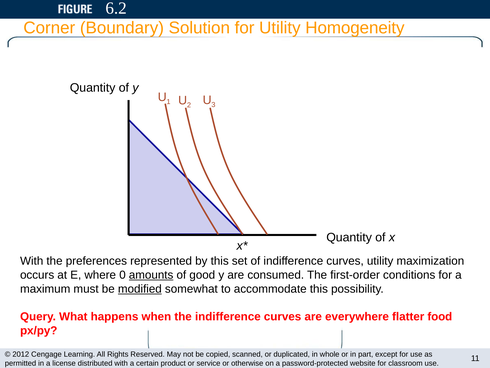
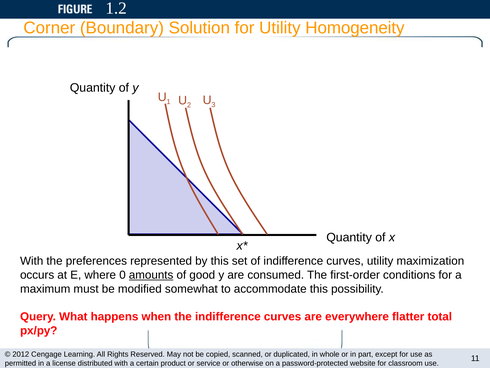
6.2: 6.2 -> 1.2 (116, 8)
modified underline: present -> none (140, 289)
food: food -> total (440, 316)
